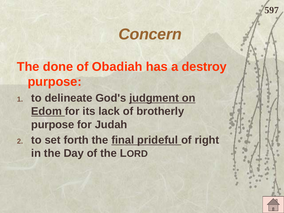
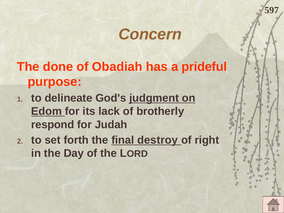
destroy: destroy -> prideful (204, 67)
purpose: purpose -> respond (53, 125)
prideful: prideful -> destroy (158, 140)
